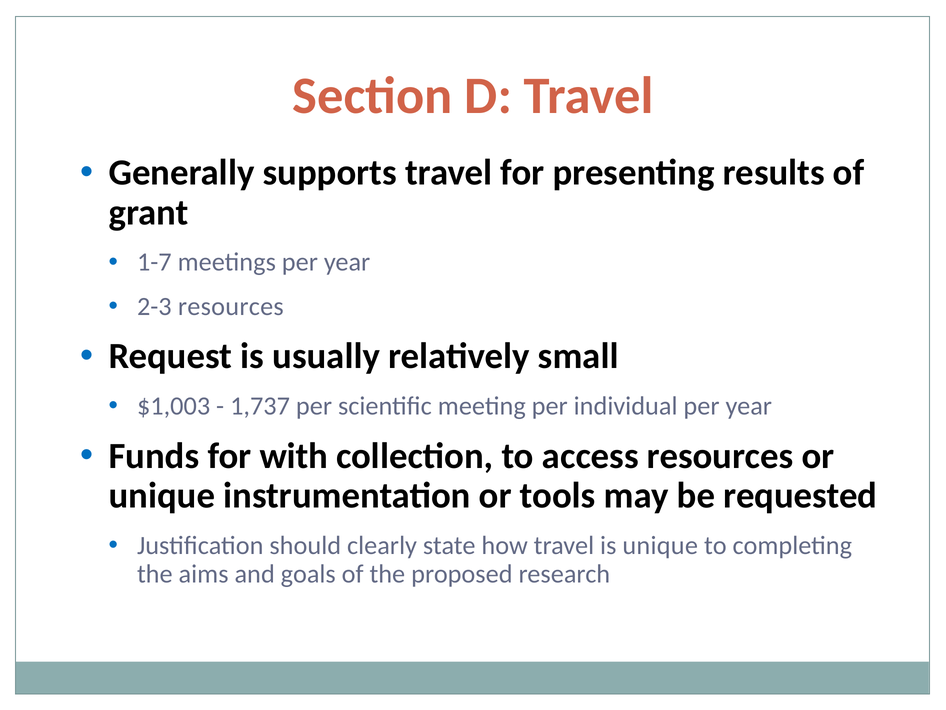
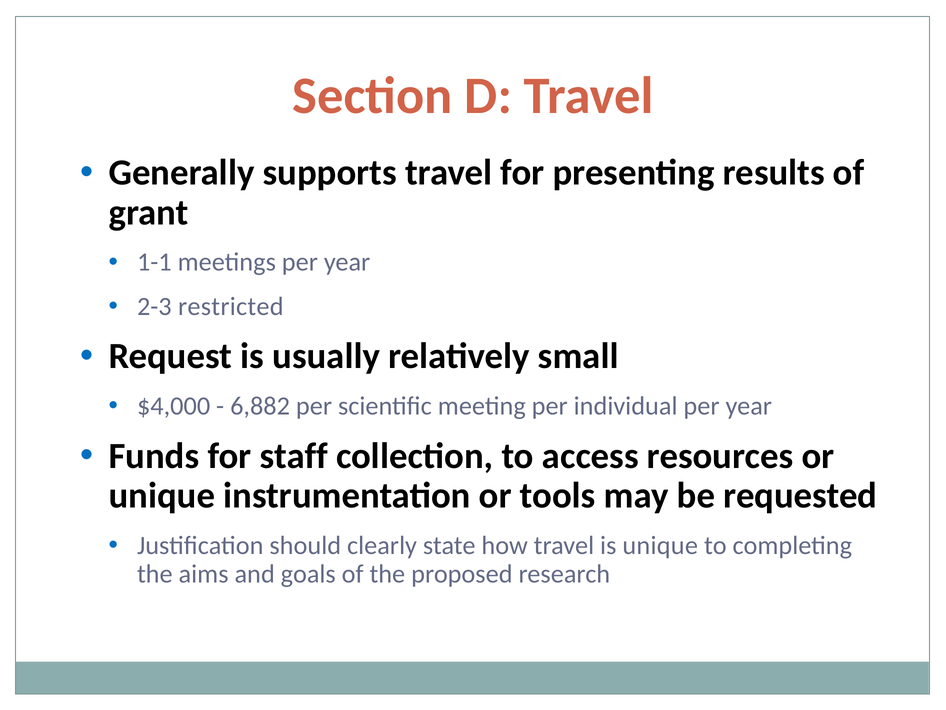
1-7: 1-7 -> 1-1 (154, 262)
2-3 resources: resources -> restricted (231, 306)
$1,003: $1,003 -> $4,000 (174, 406)
1,737: 1,737 -> 6,882 (260, 406)
with: with -> staff (294, 456)
